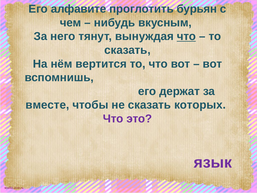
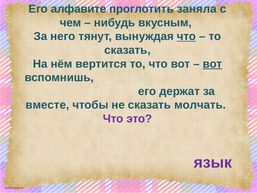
бурьян: бурьян -> заняла (197, 9)
вот underline: none -> present (212, 64)
которых: которых -> молчать (200, 105)
